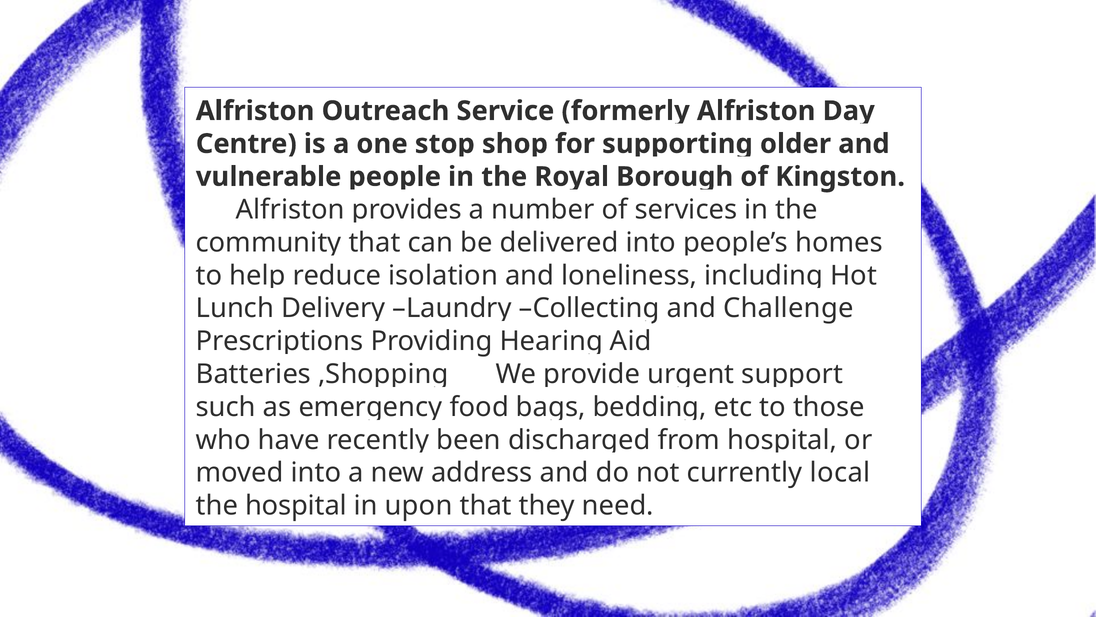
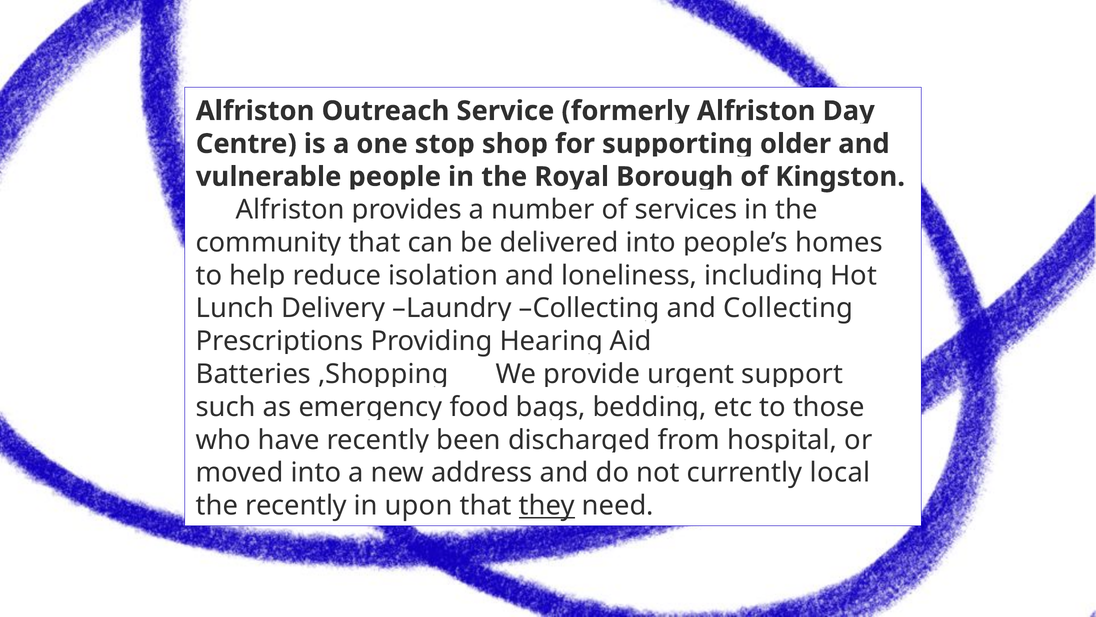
and Challenge: Challenge -> Collecting (788, 308)
the hospital: hospital -> recently (296, 505)
they underline: none -> present (547, 505)
